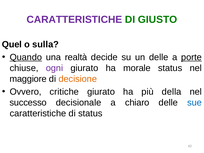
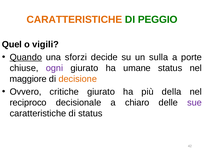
CARATTERISTICHE colour: purple -> orange (74, 20)
GIUSTO: GIUSTO -> PEGGIO (158, 20)
sulla: sulla -> vigili (46, 45)
realtà: realtà -> sforzi (76, 57)
un delle: delle -> sulla (159, 57)
porte underline: present -> none (191, 57)
morale: morale -> umane (137, 68)
successo: successo -> reciproco (28, 103)
sue colour: blue -> purple (195, 103)
